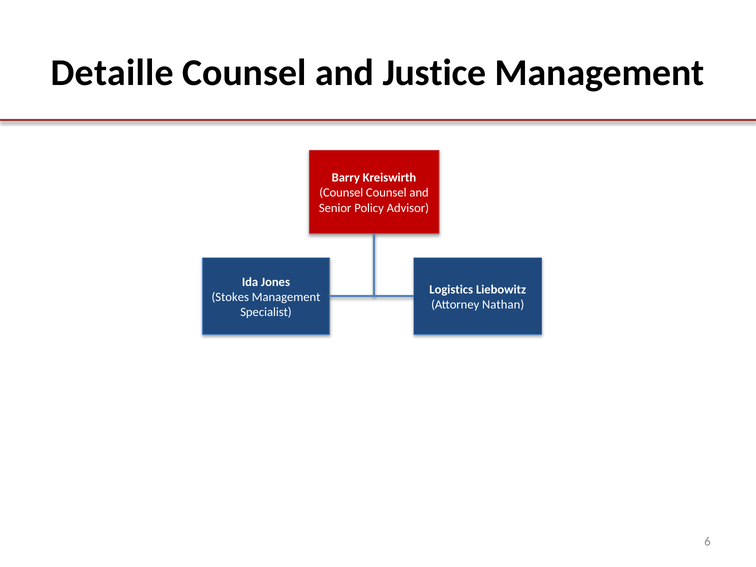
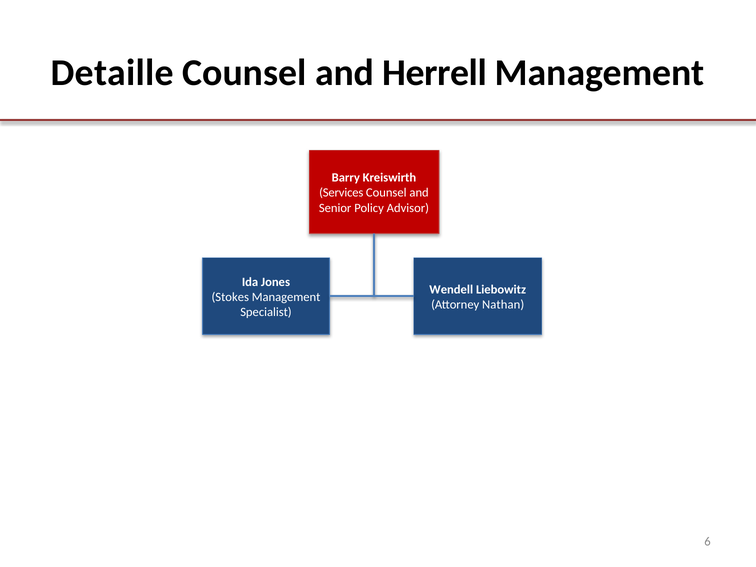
Justice: Justice -> Herrell (435, 73)
Counsel: Counsel -> Services (341, 193)
Logistics: Logistics -> Wendell (451, 289)
